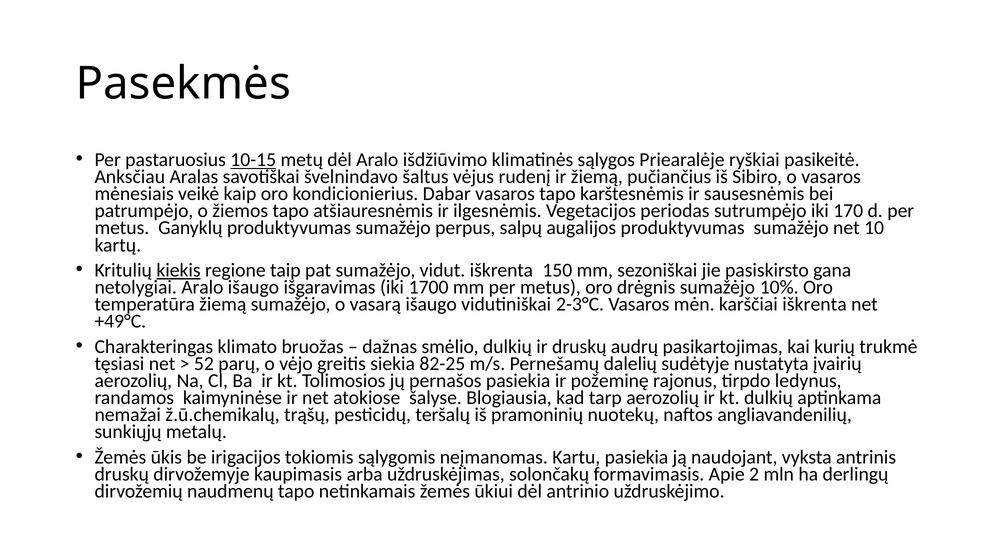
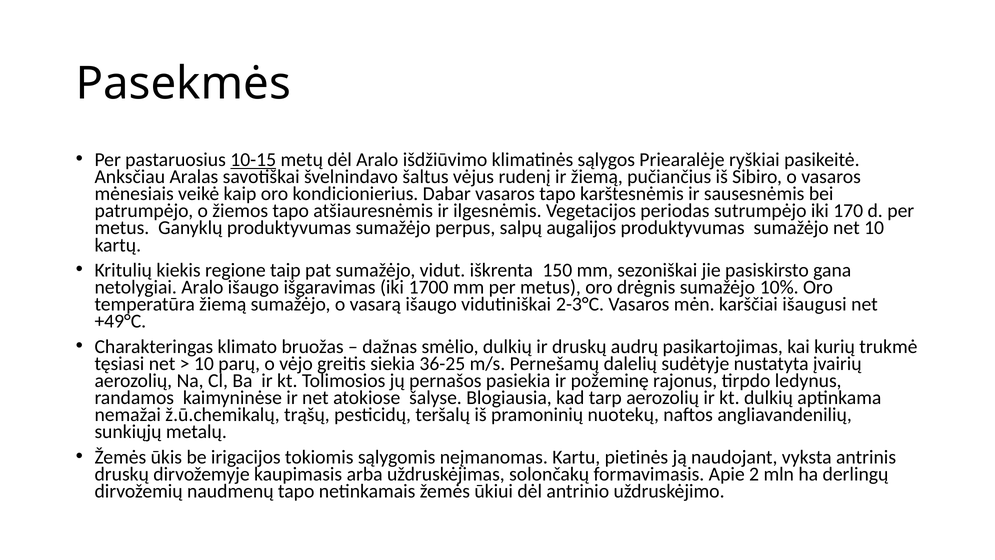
kiekis underline: present -> none (179, 270)
karščiai iškrenta: iškrenta -> išaugusi (815, 304)
52: 52 -> 10 (204, 364)
82-25: 82-25 -> 36-25 (442, 364)
Kartu pasiekia: pasiekia -> pietinės (636, 457)
